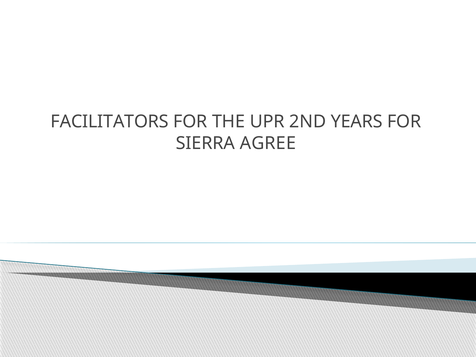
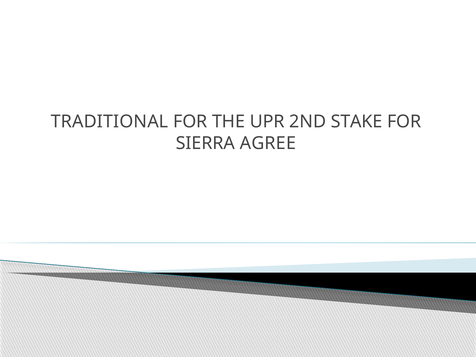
FACILITATORS: FACILITATORS -> TRADITIONAL (109, 122)
YEARS: YEARS -> STAKE (357, 122)
